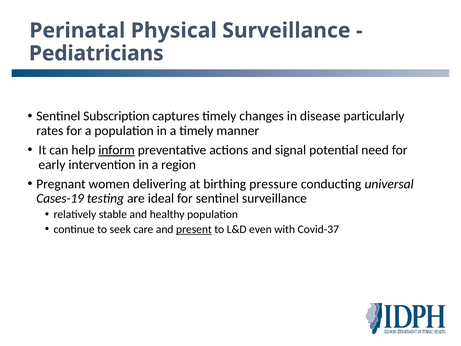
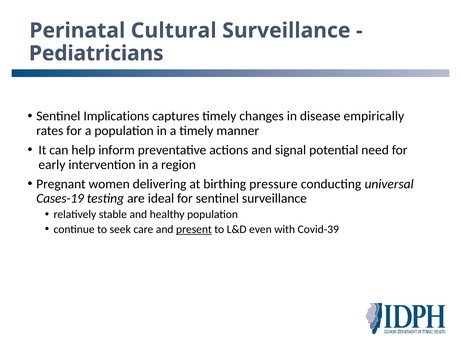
Physical: Physical -> Cultural (174, 31)
Subscription: Subscription -> Implications (116, 116)
particularly: particularly -> empirically (374, 116)
inform underline: present -> none (117, 150)
Covid-37: Covid-37 -> Covid-39 (318, 229)
